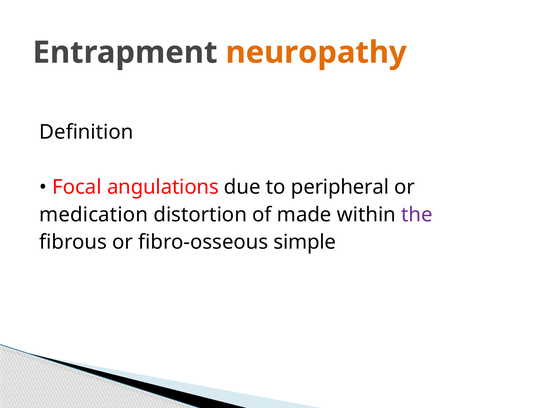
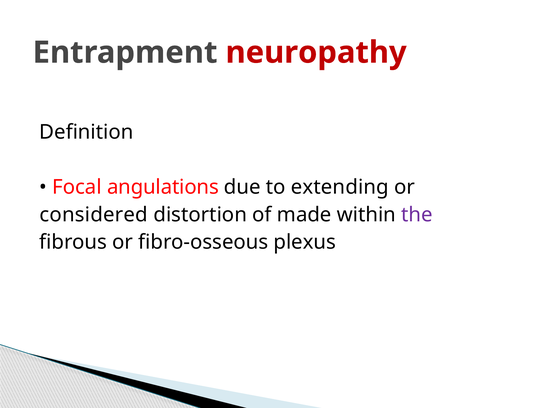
neuropathy colour: orange -> red (316, 53)
peripheral: peripheral -> extending (340, 187)
medication: medication -> considered (94, 215)
simple: simple -> plexus (305, 243)
